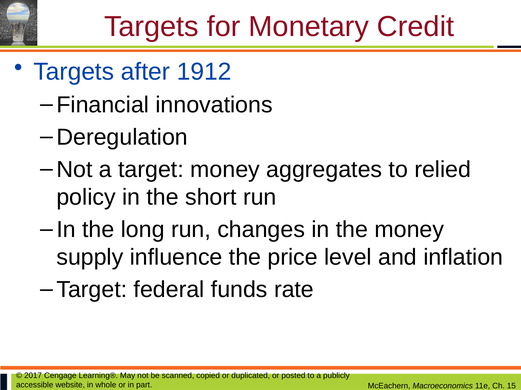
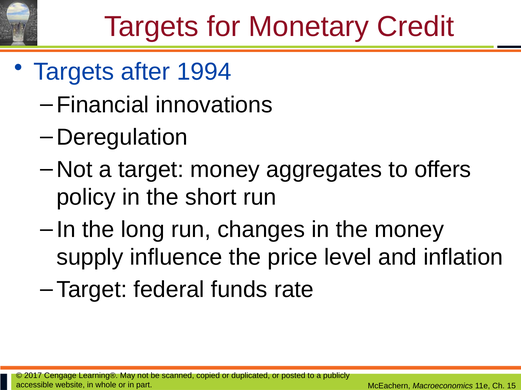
1912: 1912 -> 1994 (204, 72)
relied: relied -> offers (443, 170)
